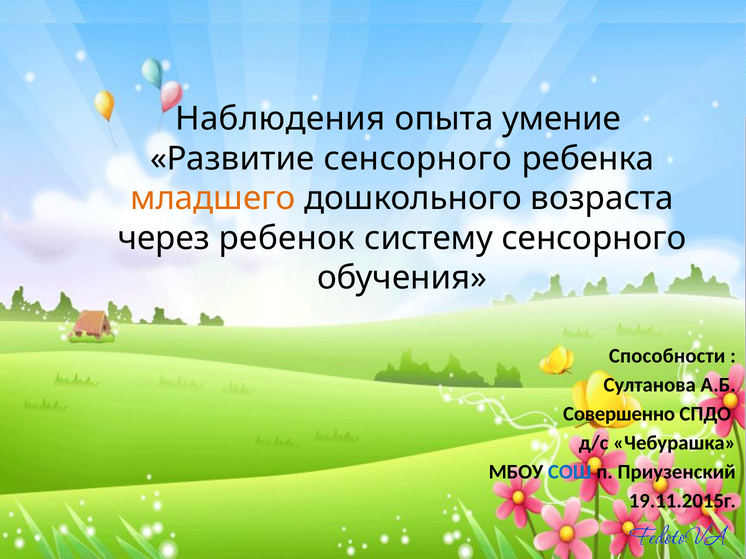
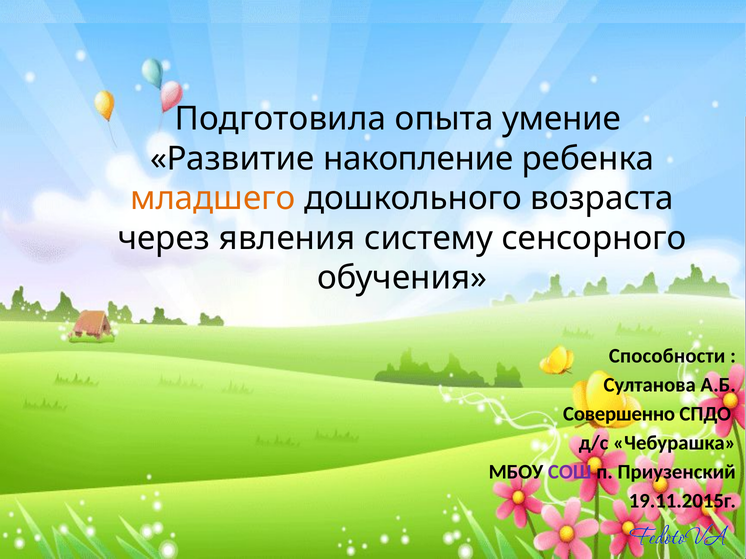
Наблюдения: Наблюдения -> Подготовила (280, 119)
Развитие сенсорного: сенсорного -> накопление (418, 159)
ребенок: ребенок -> явления (287, 238)
СОШ colour: blue -> purple (570, 472)
